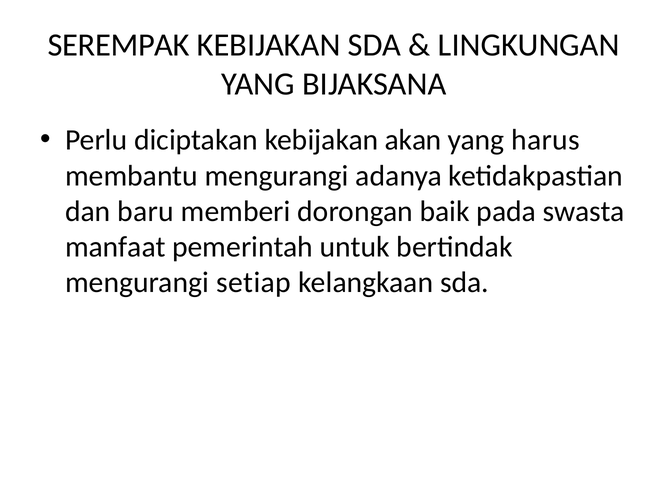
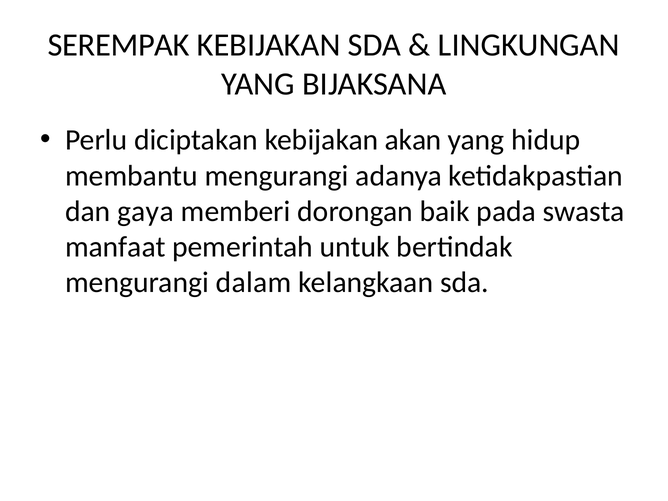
harus: harus -> hidup (546, 140)
baru: baru -> gaya (145, 211)
setiap: setiap -> dalam (254, 283)
